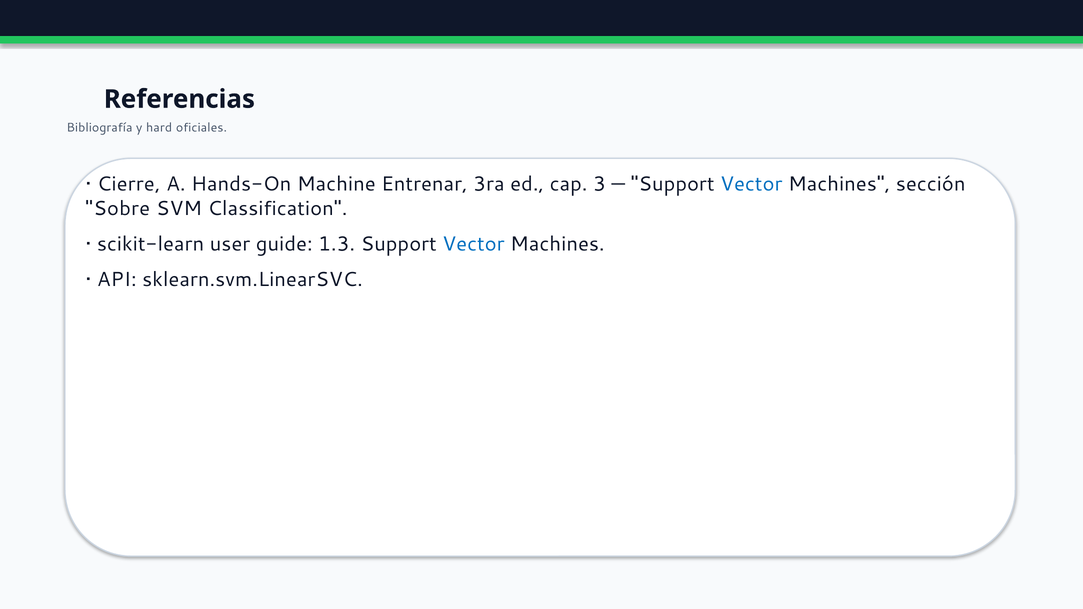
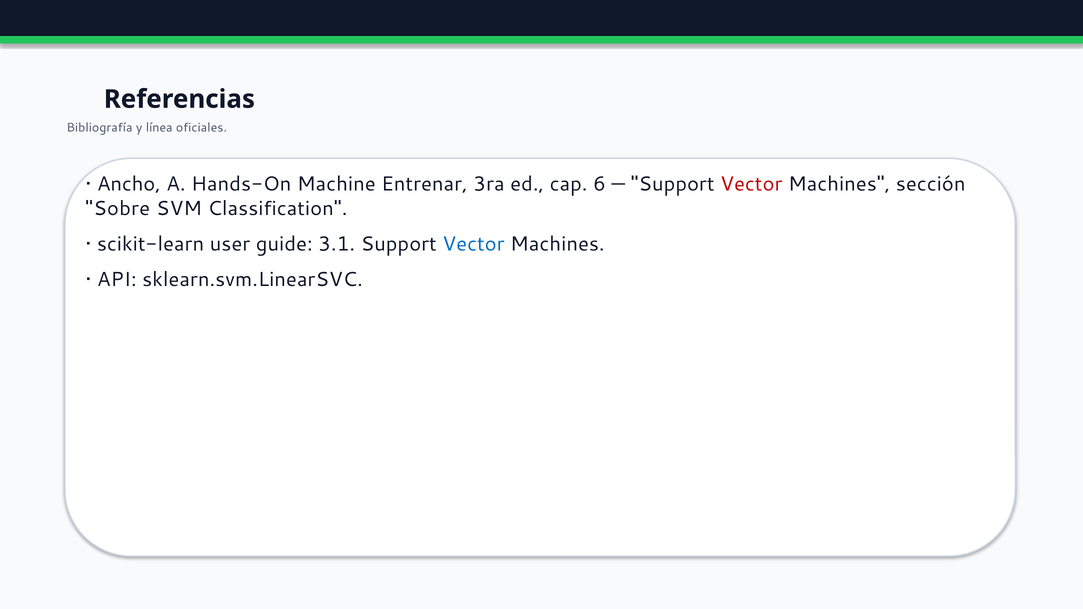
hard: hard -> línea (159, 128)
Cierre: Cierre -> Ancho (129, 184)
3: 3 -> 6 (599, 184)
Vector colour: blue -> red (751, 184)
1.3: 1.3 -> 3.1 (337, 244)
